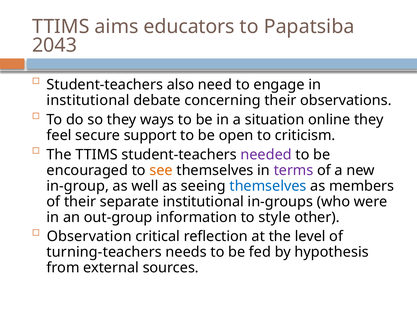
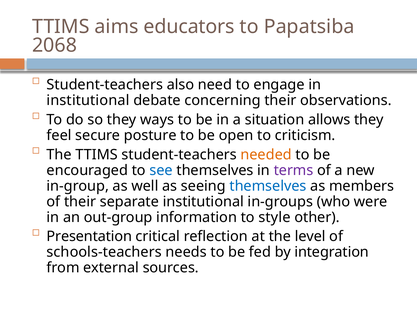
2043: 2043 -> 2068 (55, 45)
online: online -> allows (329, 120)
support: support -> posture (150, 135)
needed colour: purple -> orange (266, 155)
see colour: orange -> blue (161, 170)
Observation: Observation -> Presentation (89, 236)
turning-teachers: turning-teachers -> schools-teachers (104, 252)
hypothesis: hypothesis -> integration (332, 252)
